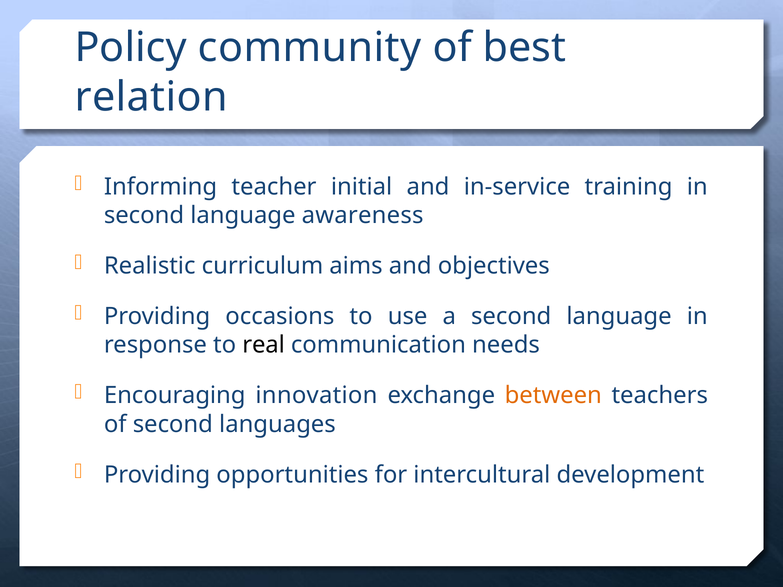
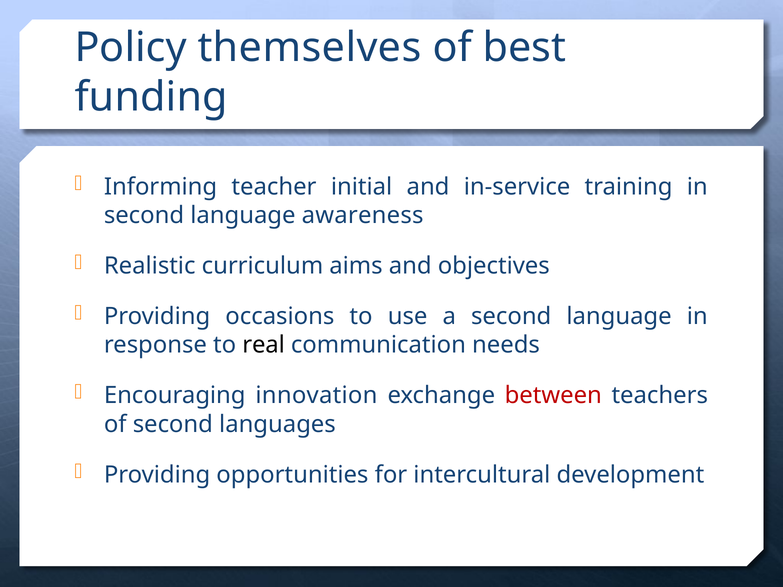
community: community -> themselves (310, 48)
relation: relation -> funding (151, 97)
between colour: orange -> red (553, 396)
